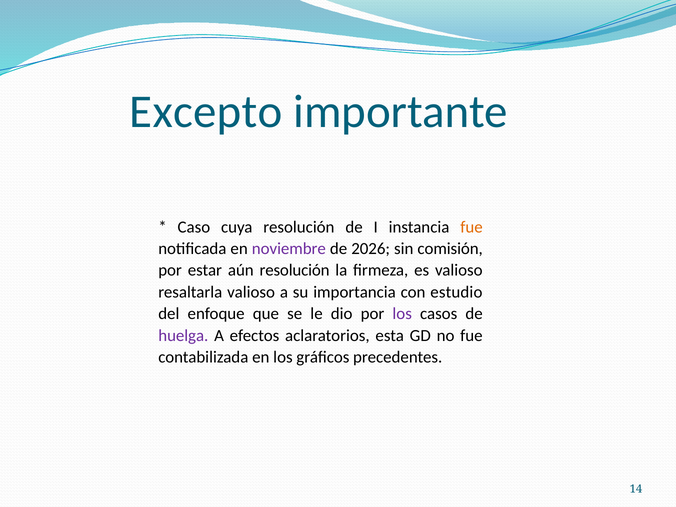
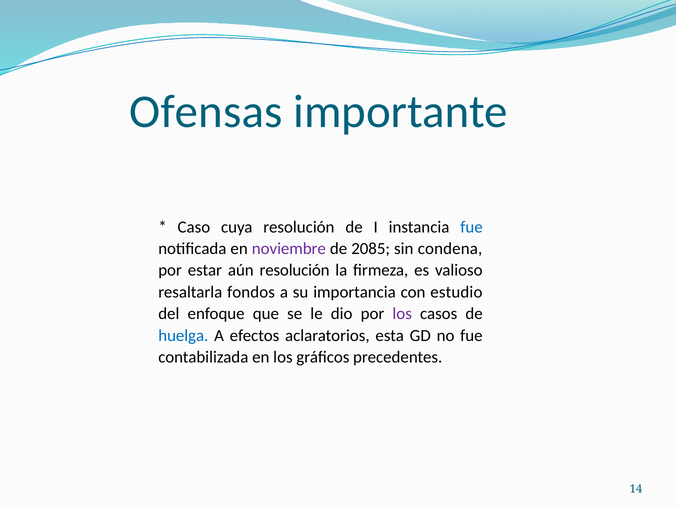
Excepto: Excepto -> Ofensas (206, 112)
fue colour: orange -> blue (471, 227)
2026: 2026 -> 2085 (371, 249)
comisión: comisión -> condena (450, 249)
resaltarla valioso: valioso -> fondos (251, 292)
huelga colour: purple -> blue (183, 335)
